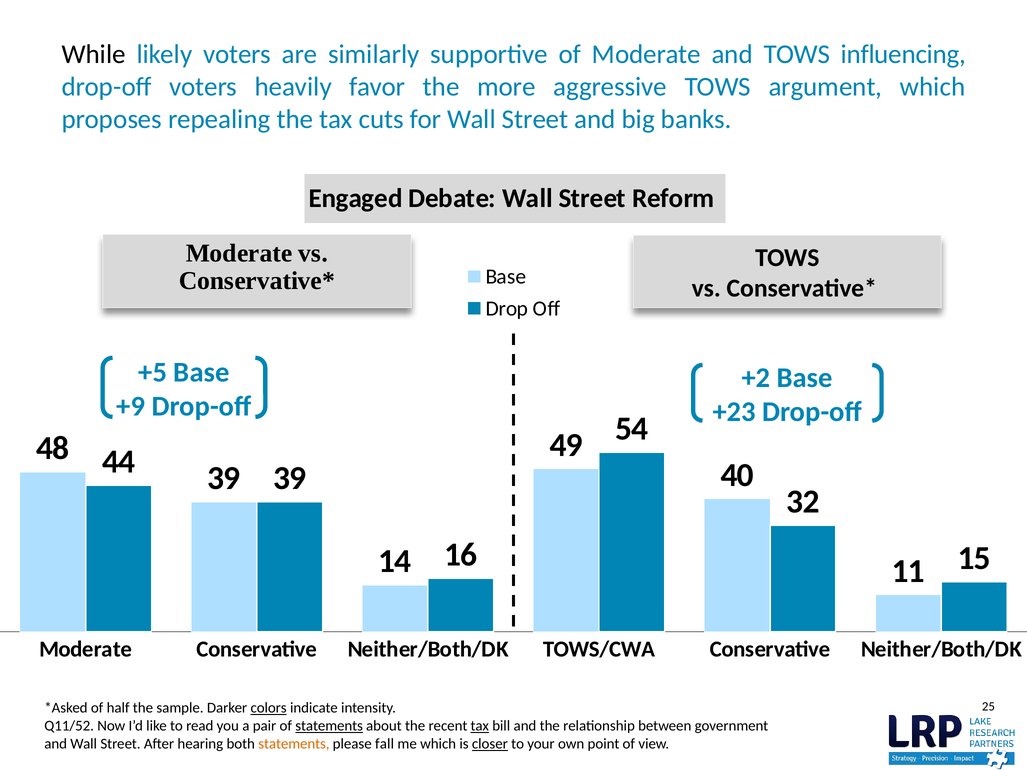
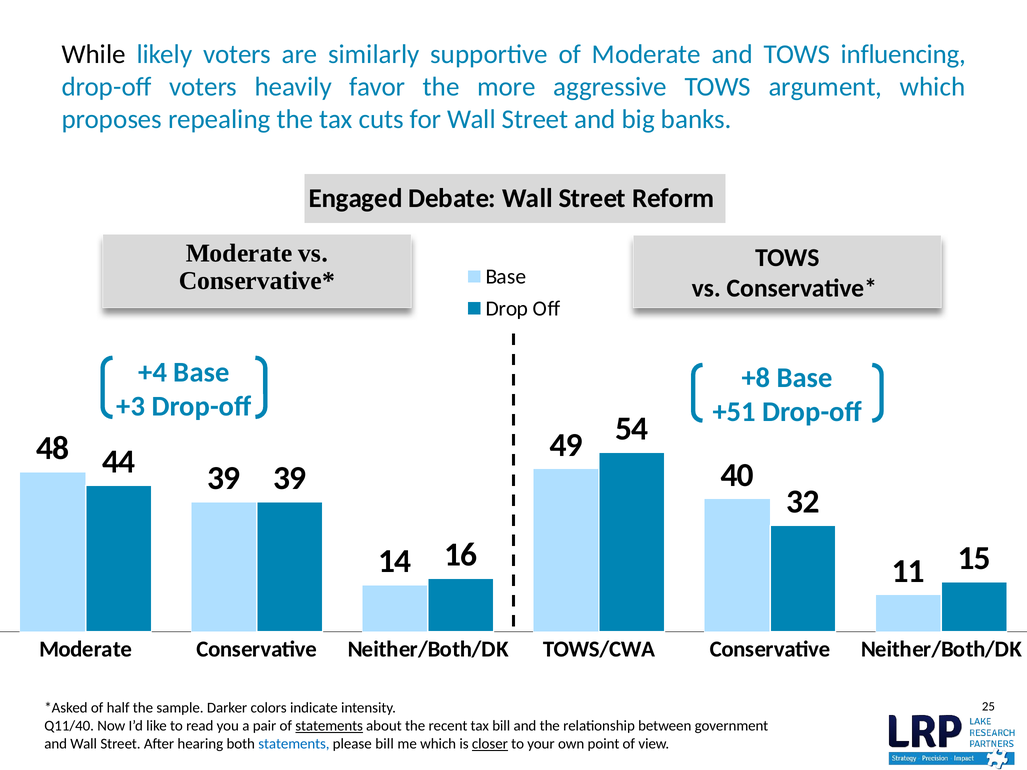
+5: +5 -> +4 (153, 372)
+2: +2 -> +8 (756, 378)
+9: +9 -> +3 (131, 407)
+23: +23 -> +51 (734, 412)
colors underline: present -> none (269, 708)
Q11/52: Q11/52 -> Q11/40 (69, 726)
tax underline: present -> none (480, 726)
statements colour: orange -> blue (294, 744)
please fall: fall -> bill (385, 744)
